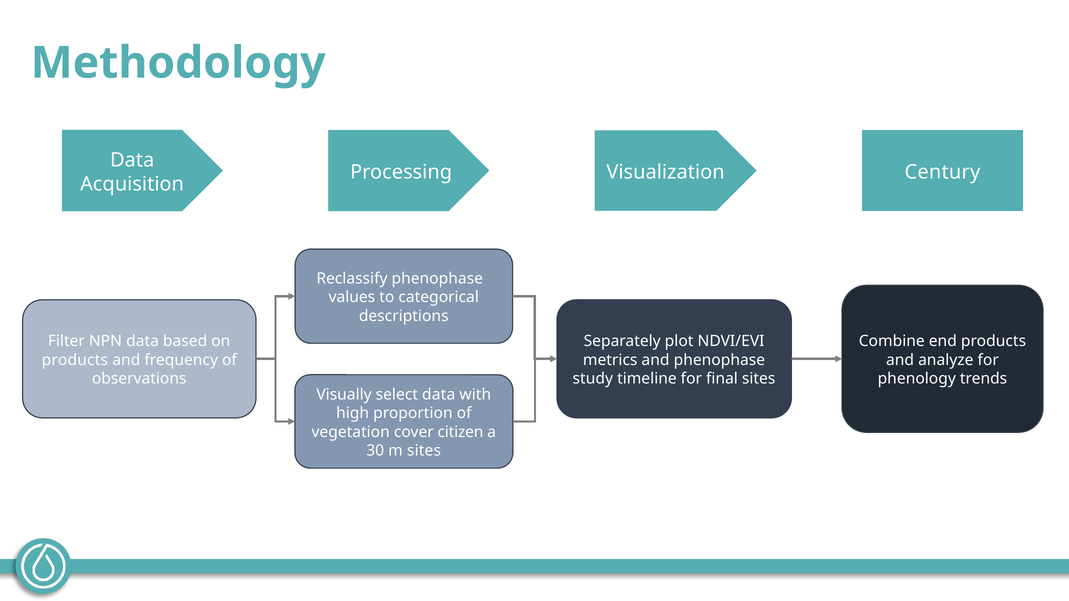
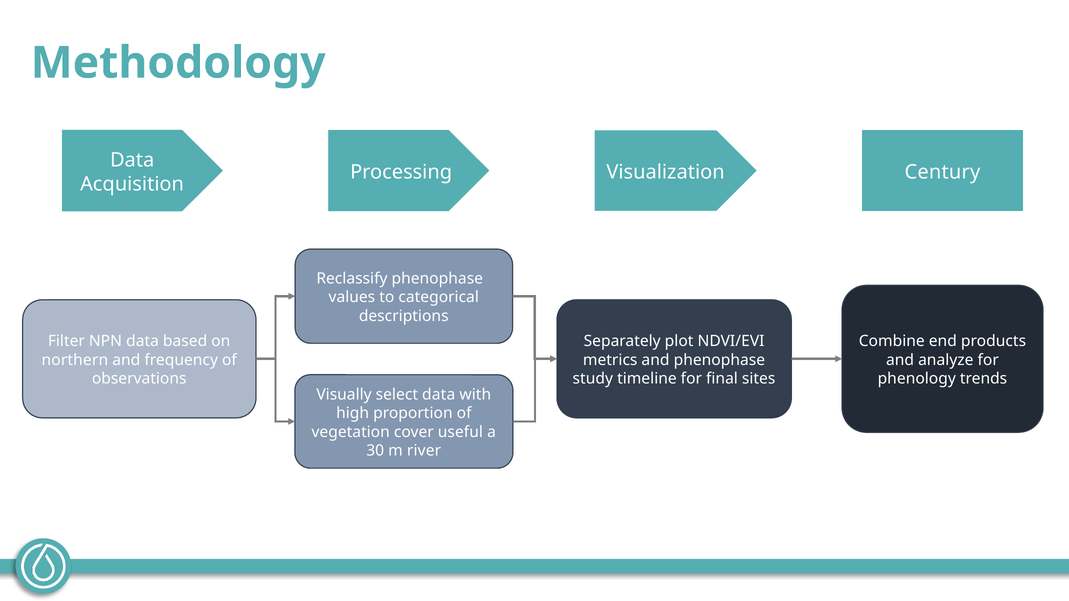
products: products -> northern (75, 360)
citizen: citizen -> useful (460, 432)
m sites: sites -> river (424, 451)
